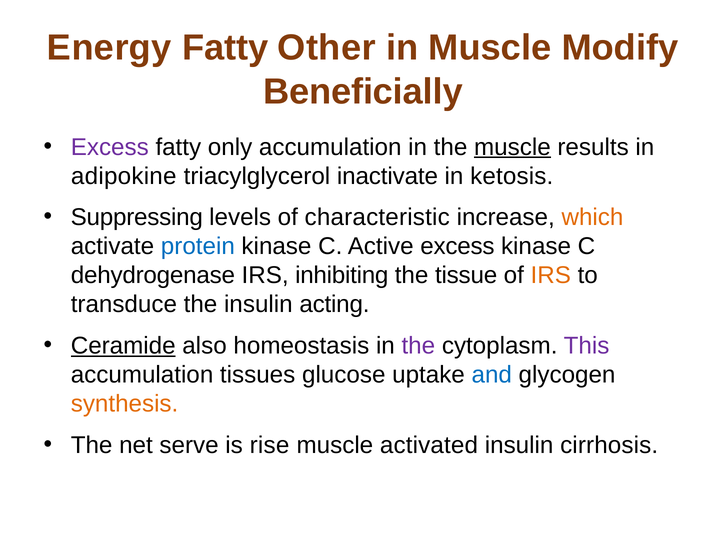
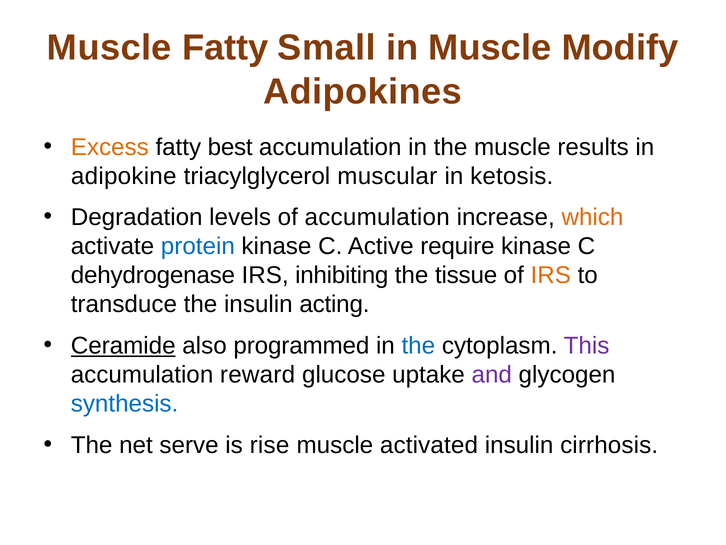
Energy: Energy -> Muscle (109, 48)
Other: Other -> Small (327, 48)
Beneficially: Beneficially -> Adipokines (363, 91)
Excess colour: purple -> orange (110, 147)
only: only -> best (230, 147)
muscle underline: present -> none (512, 147)
inactivate: inactivate -> muscular (387, 176)
Suppressing: Suppressing -> Degradation (137, 217)
of characteristic: characteristic -> accumulation (377, 217)
Active excess: excess -> require (457, 246)
homeostasis: homeostasis -> programmed (301, 345)
the colour: purple -> blue (418, 345)
tissues: tissues -> reward (258, 374)
and colour: blue -> purple (492, 374)
synthesis colour: orange -> blue (125, 403)
